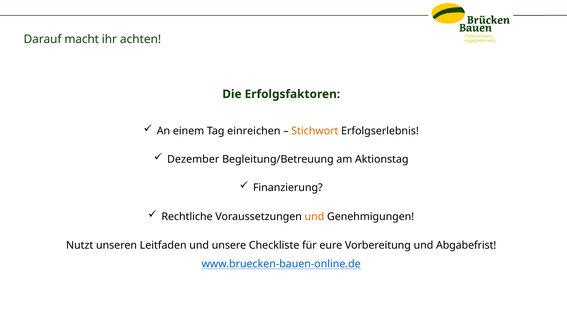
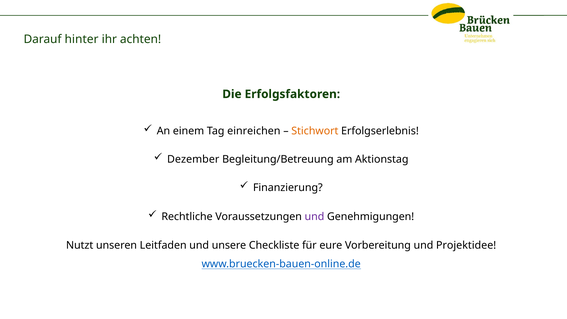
macht: macht -> hinter (82, 39)
und colour: orange -> purple (314, 216)
Abgabefrist: Abgabefrist -> Projektidee (466, 245)
